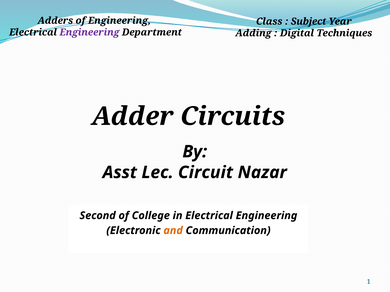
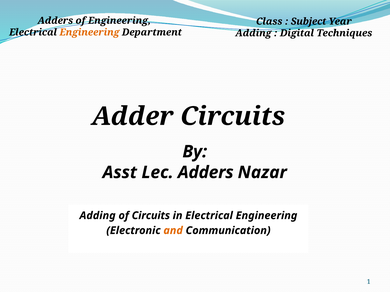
Engineering colour: purple -> orange (89, 32)
Lec Circuit: Circuit -> Adders (206, 173)
Second: Second -> Adding (98, 216)
of College: College -> Circuits (151, 216)
